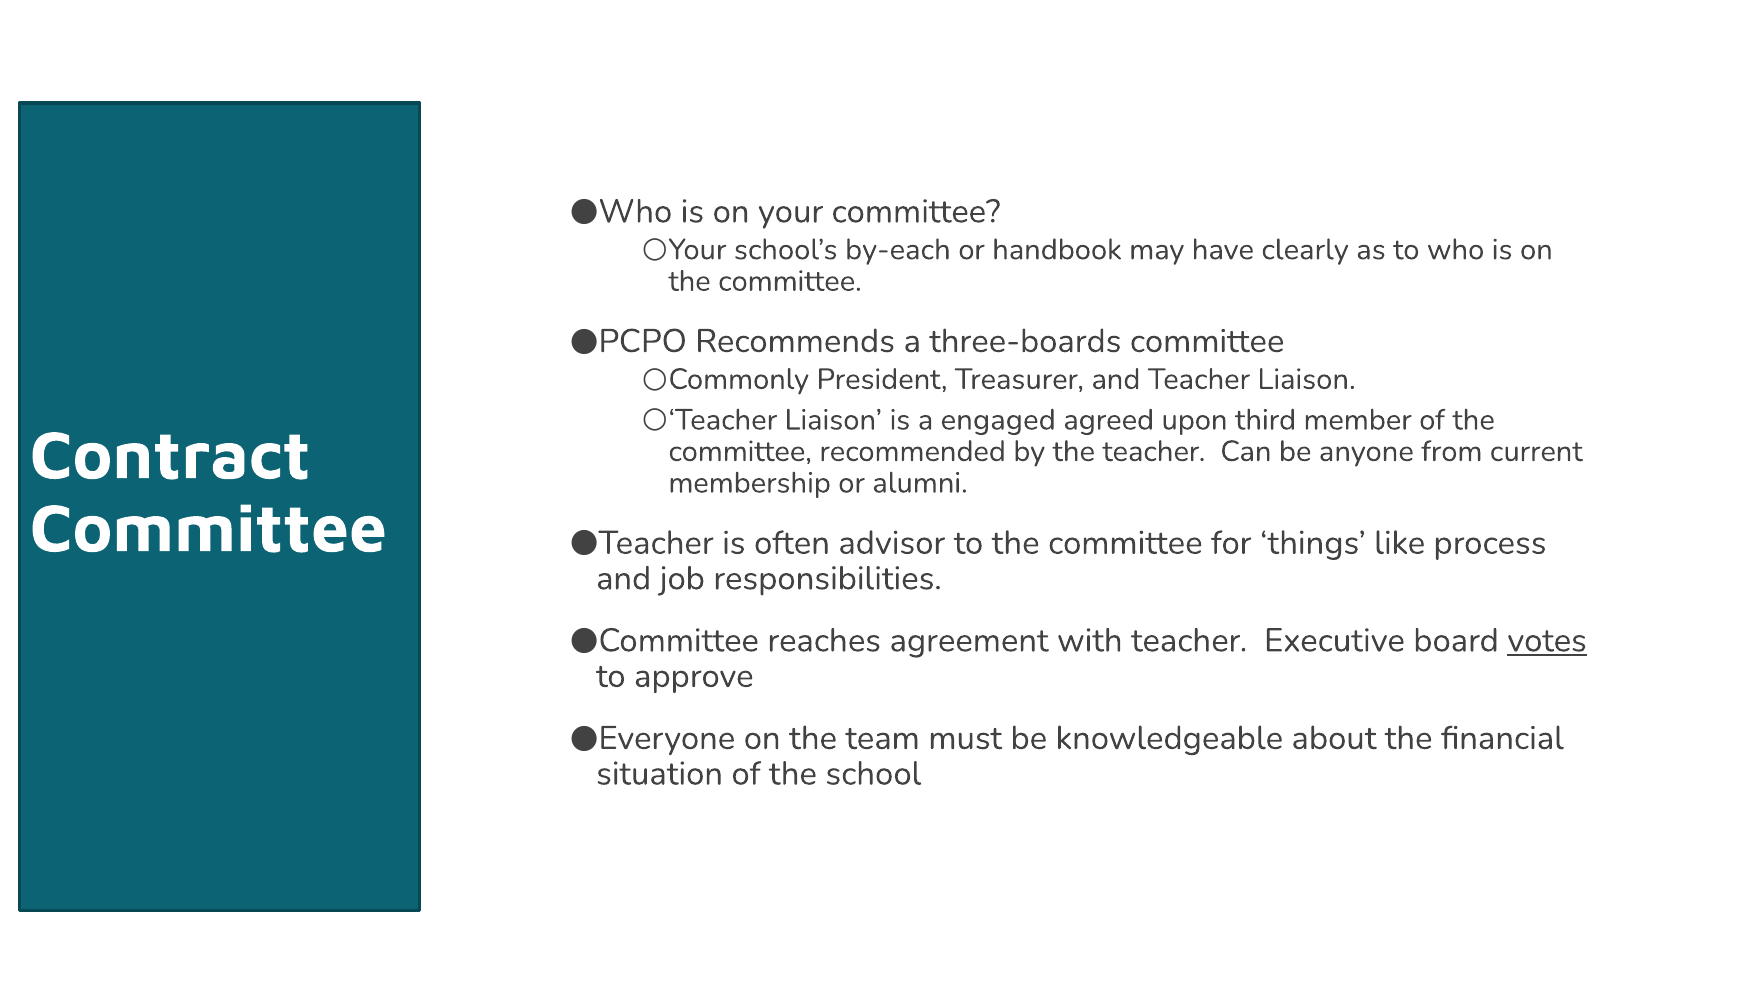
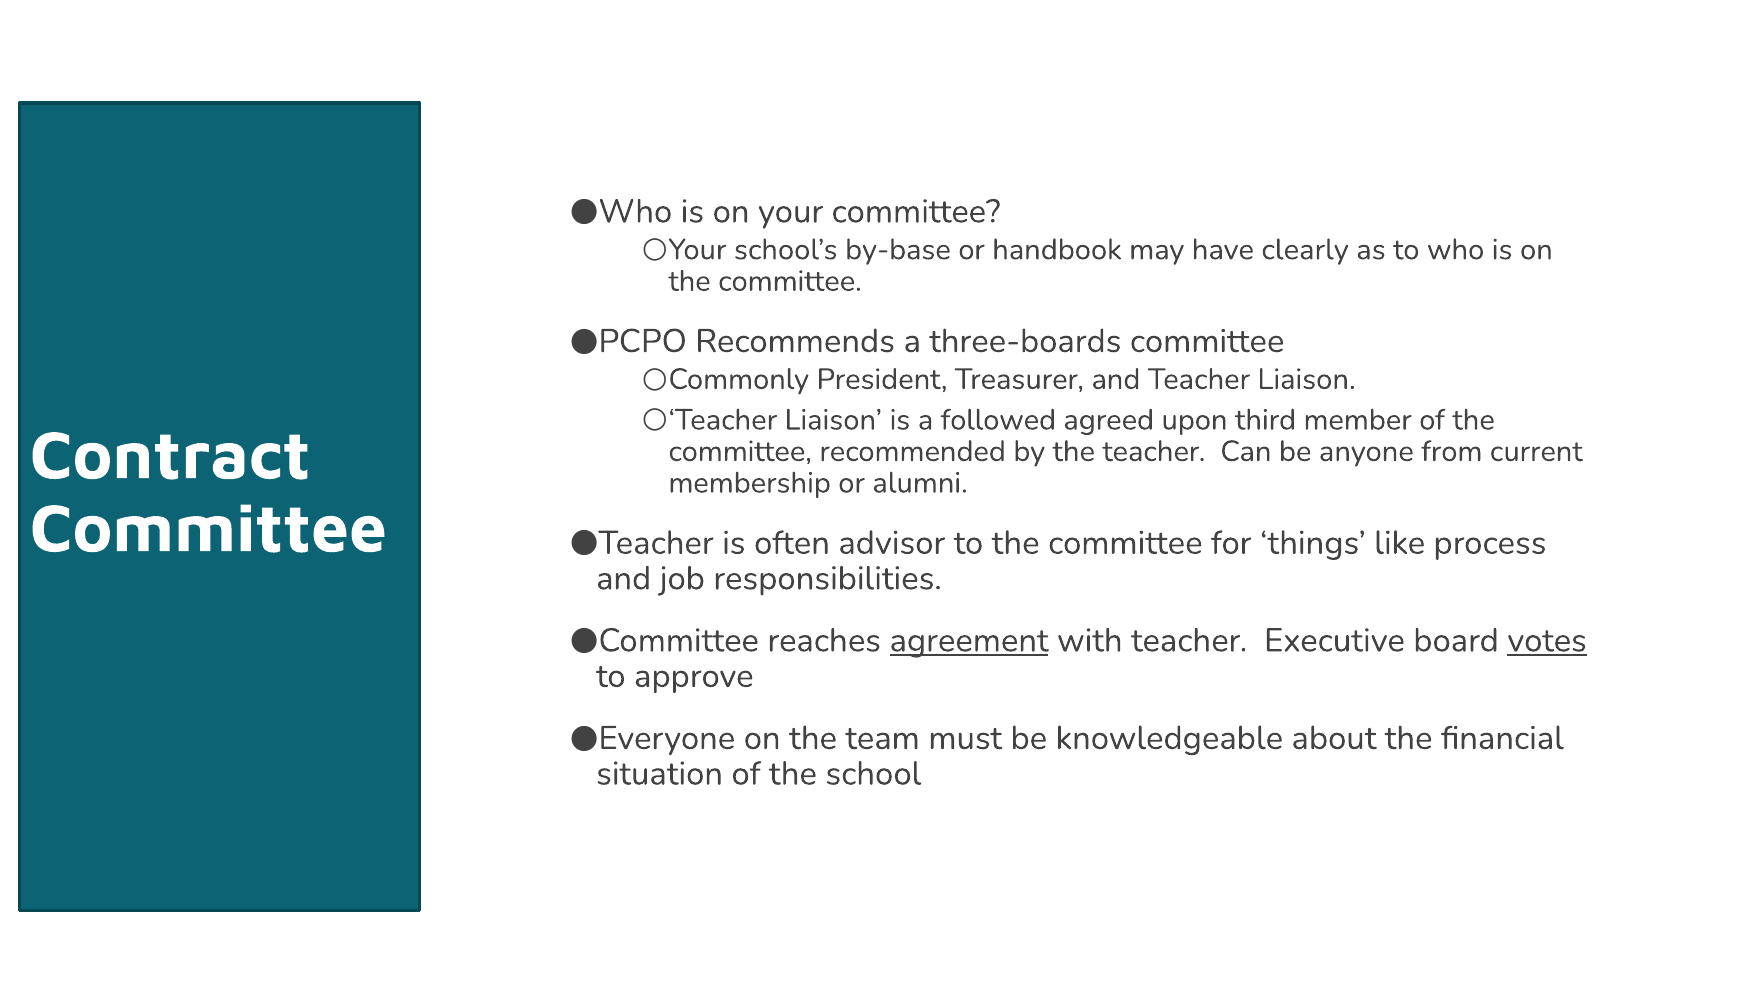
by-each: by-each -> by-base (898, 250)
engaged: engaged -> followed (998, 420)
agreement underline: none -> present (969, 640)
